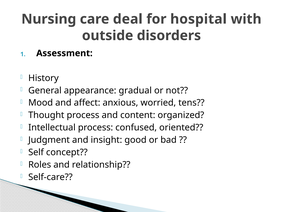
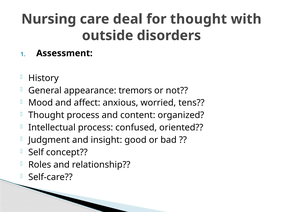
for hospital: hospital -> thought (198, 19)
gradual: gradual -> tremors (135, 91)
